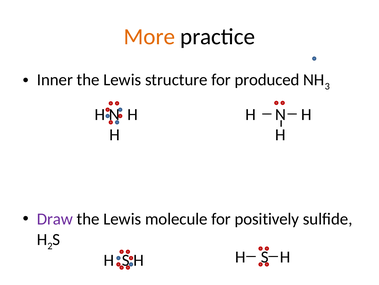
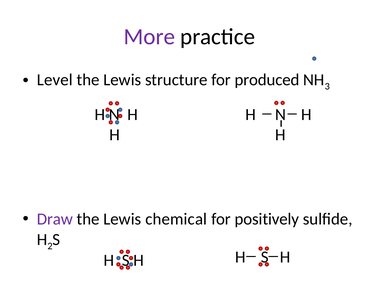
More colour: orange -> purple (149, 37)
Inner: Inner -> Level (55, 80)
molecule: molecule -> chemical (176, 219)
